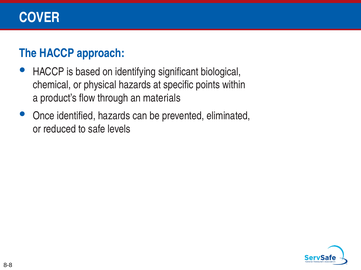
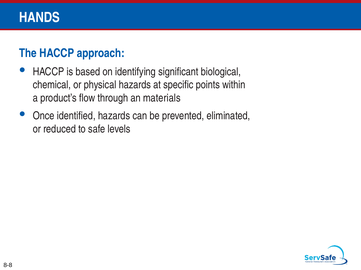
COVER: COVER -> HANDS (39, 17)
